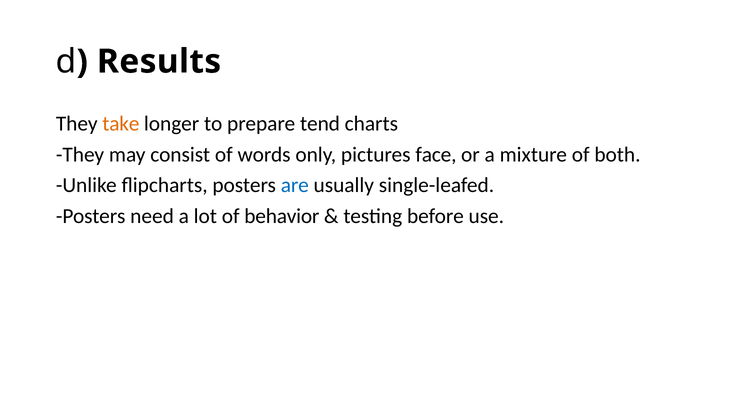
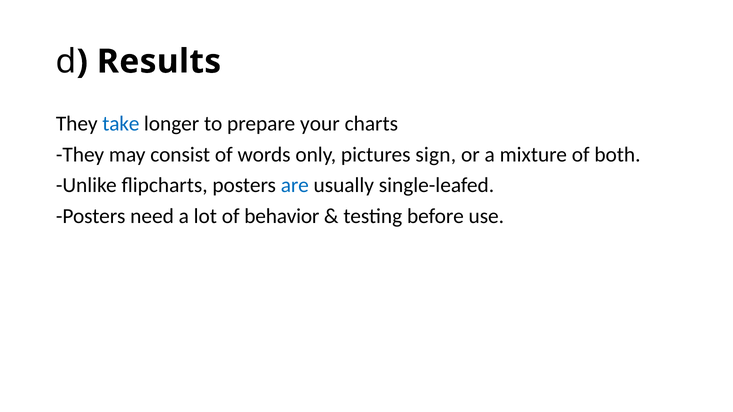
take colour: orange -> blue (121, 124)
tend: tend -> your (320, 124)
face: face -> sign (436, 155)
